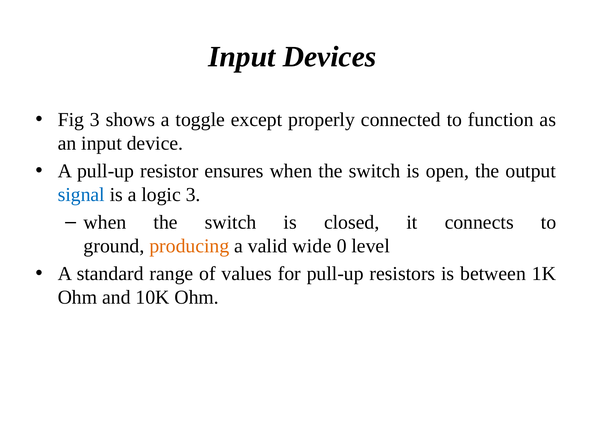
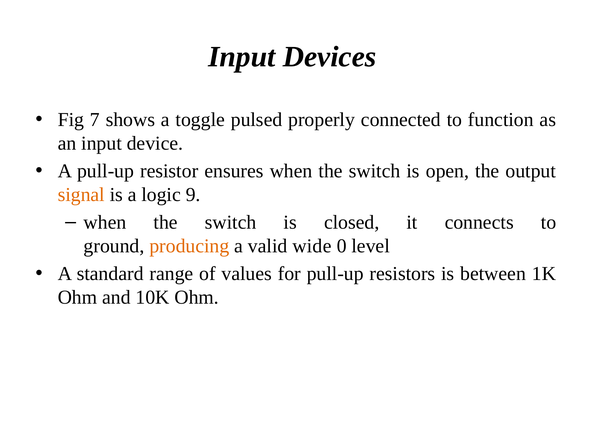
Fig 3: 3 -> 7 (95, 120)
except: except -> pulsed (257, 120)
signal colour: blue -> orange (81, 195)
logic 3: 3 -> 9 (193, 195)
